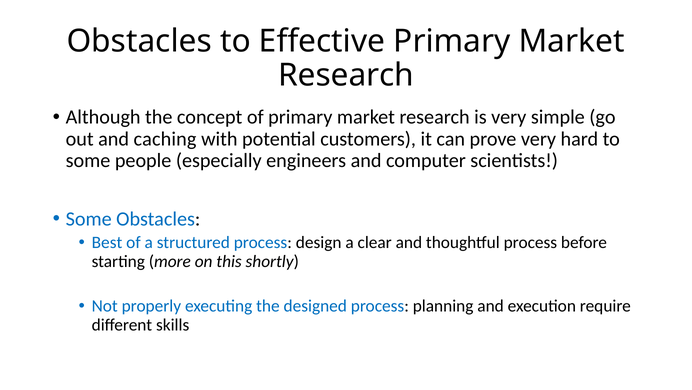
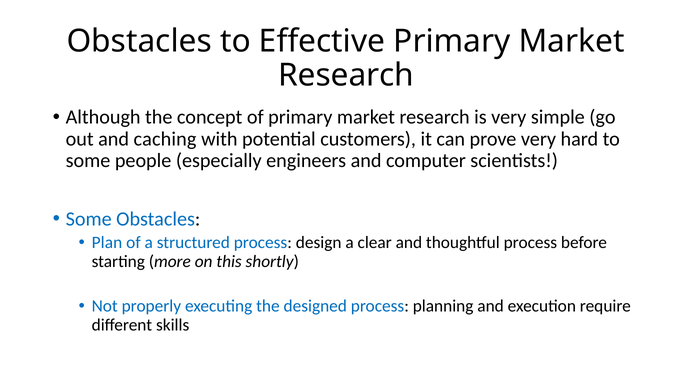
Best: Best -> Plan (107, 242)
